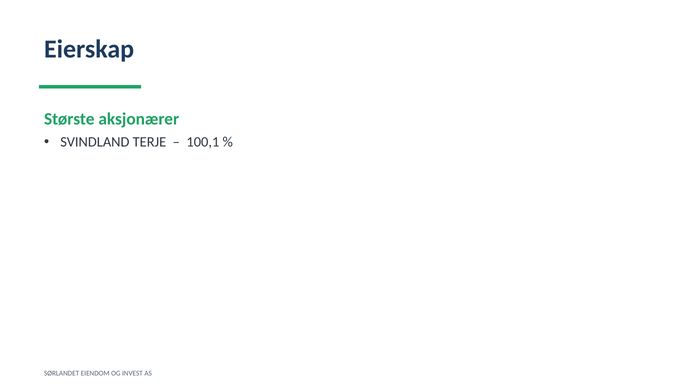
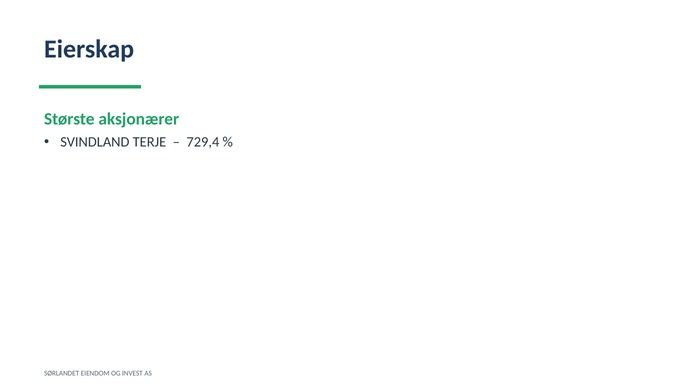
100,1: 100,1 -> 729,4 (203, 142)
